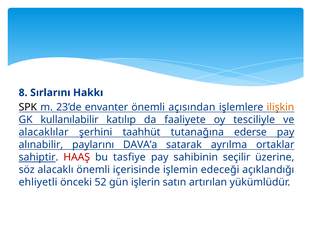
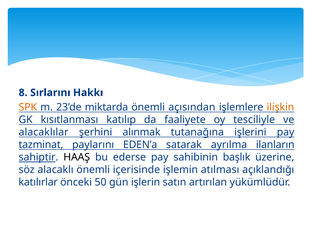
SPK colour: black -> orange (28, 107)
envanter: envanter -> miktarda (106, 107)
kullanılabilir: kullanılabilir -> kısıtlanması (70, 119)
taahhüt: taahhüt -> alınmak (142, 132)
ederse: ederse -> işlerini (250, 132)
alınabilir: alınabilir -> tazminat (41, 144)
DAVA’a: DAVA’a -> EDEN’a (140, 144)
ortaklar: ortaklar -> ilanların (275, 144)
HAAŞ colour: red -> black (77, 157)
tasfiye: tasfiye -> ederse (129, 157)
seçilir: seçilir -> başlık (237, 157)
edeceği: edeceği -> atılması (220, 169)
ehliyetli: ehliyetli -> katılırlar (38, 182)
52: 52 -> 50 (101, 182)
